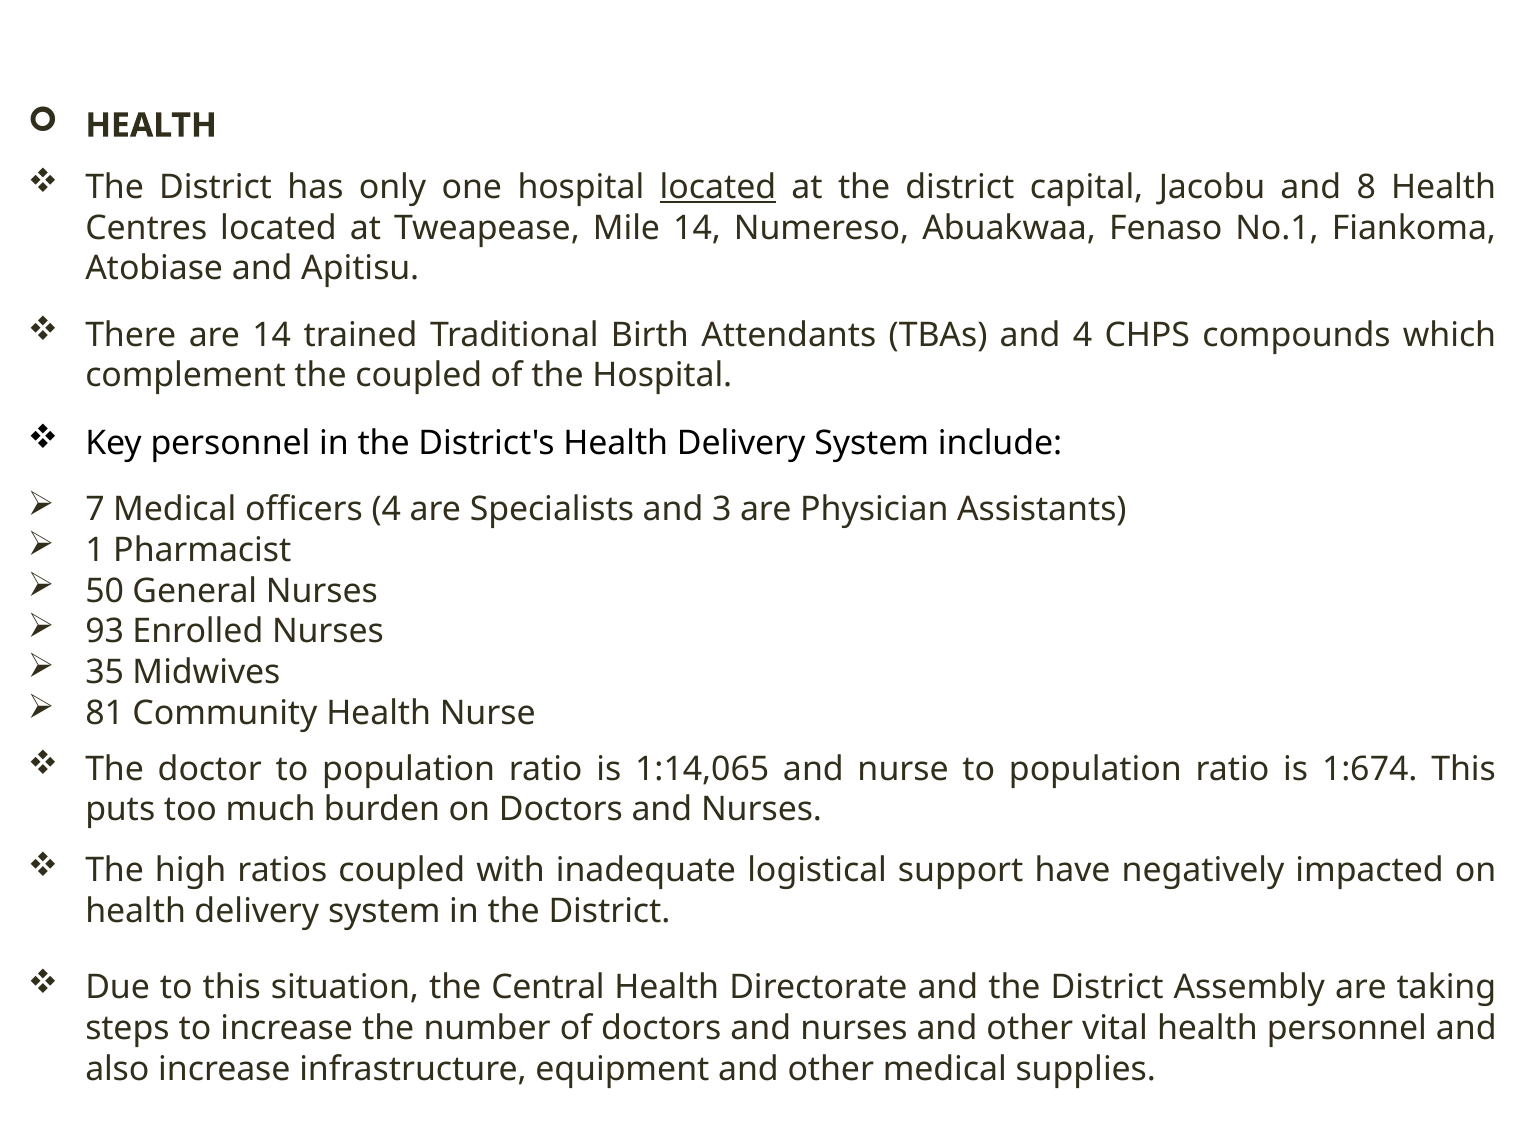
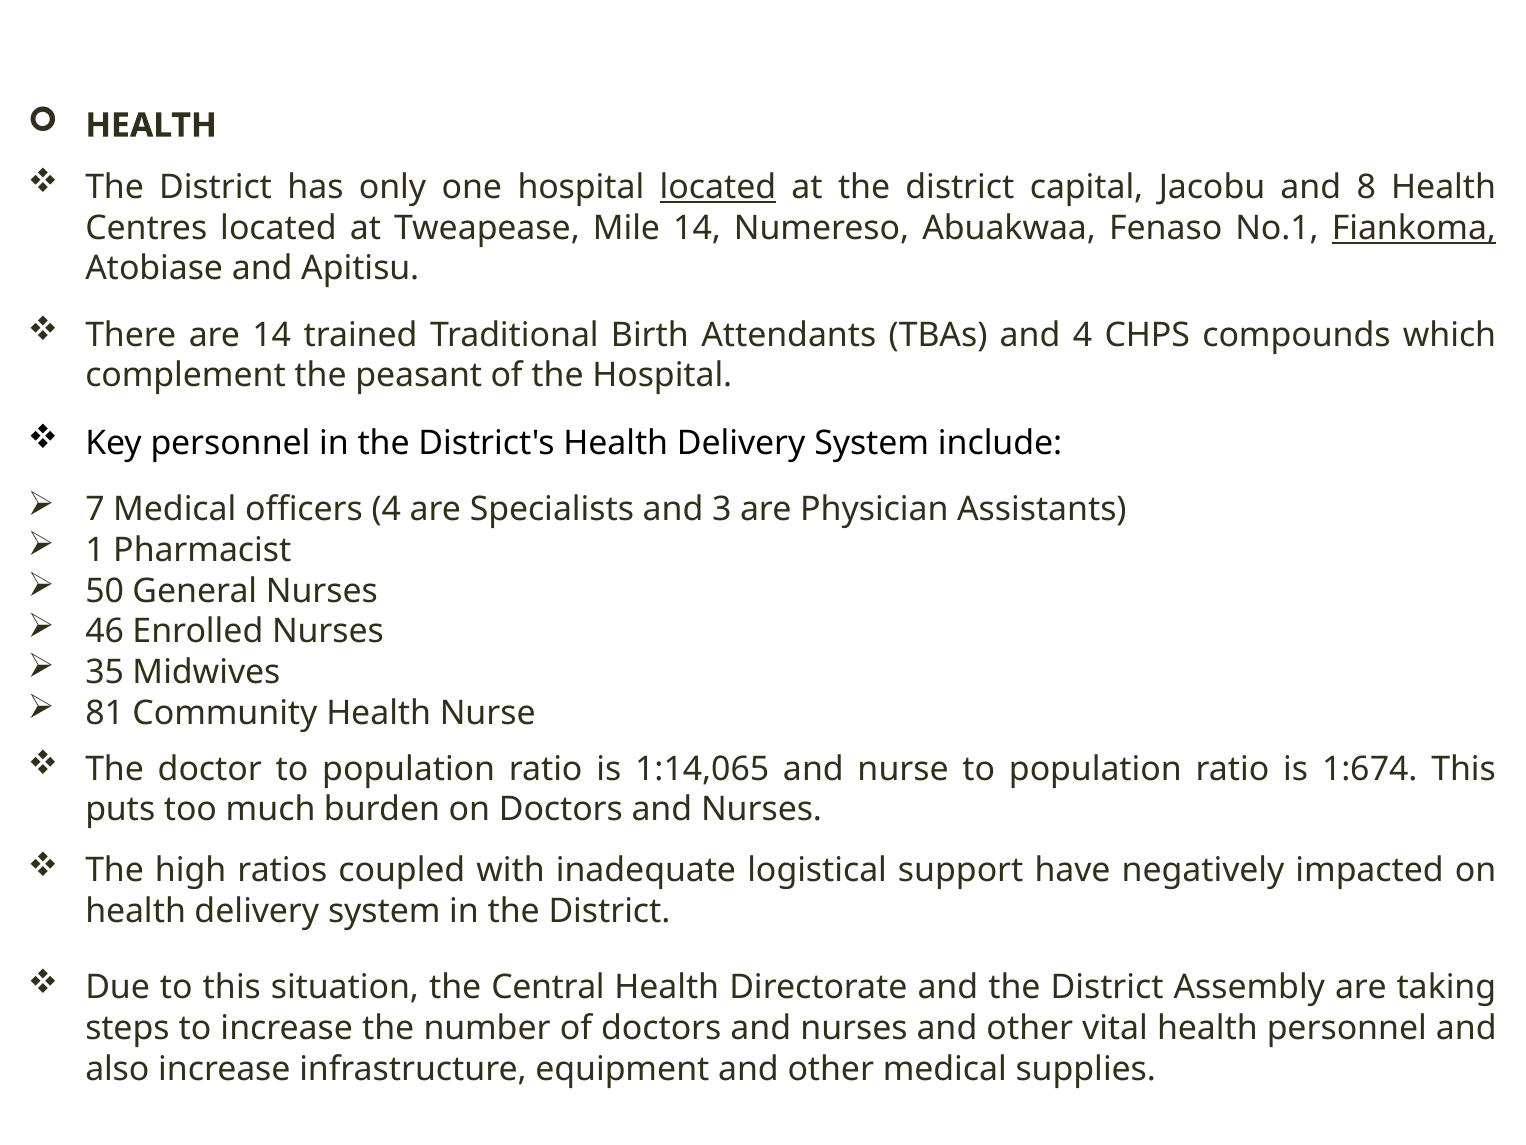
Fiankoma underline: none -> present (1414, 228)
the coupled: coupled -> peasant (419, 375)
93: 93 -> 46 (105, 631)
